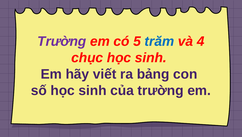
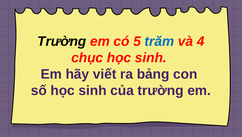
Trường colour: purple -> black (62, 41)
